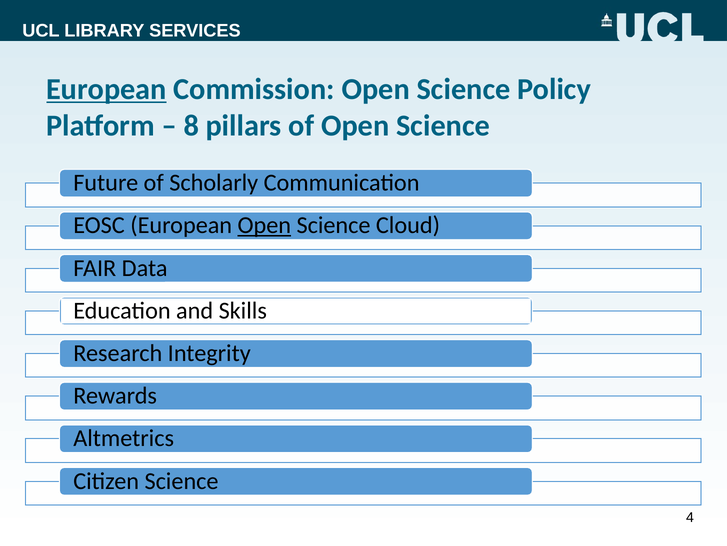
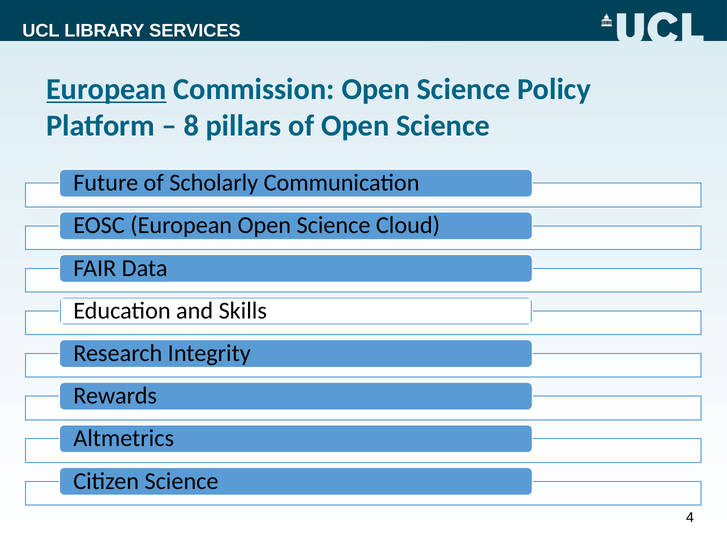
Open underline: present -> none (264, 225)
